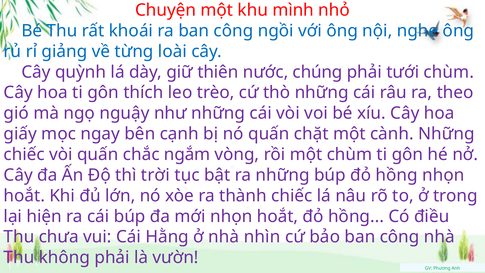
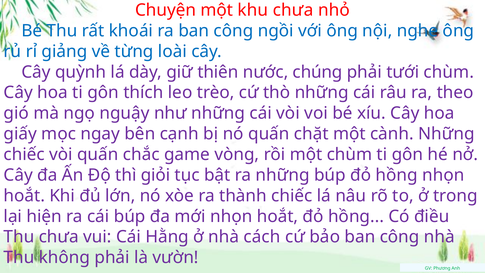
khu mình: mình -> chưa (293, 10)
ngắm: ngắm -> game (187, 154)
trời: trời -> giỏi (156, 175)
nhìn: nhìn -> cách (262, 237)
